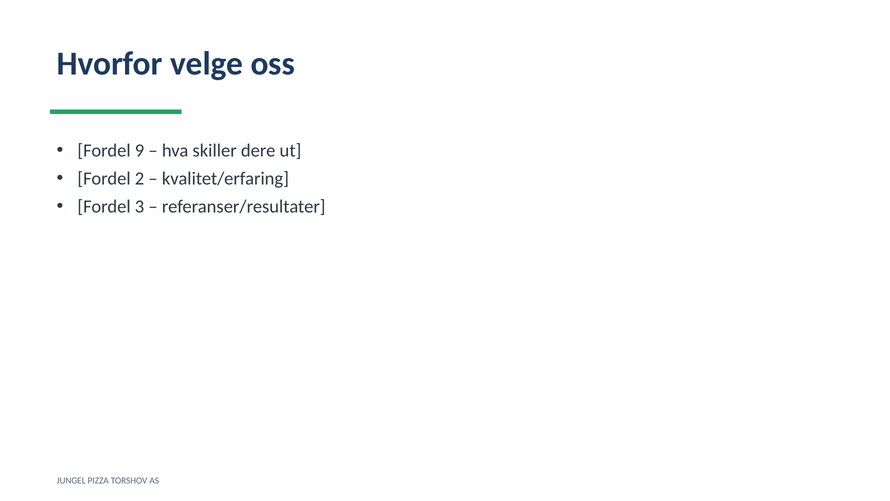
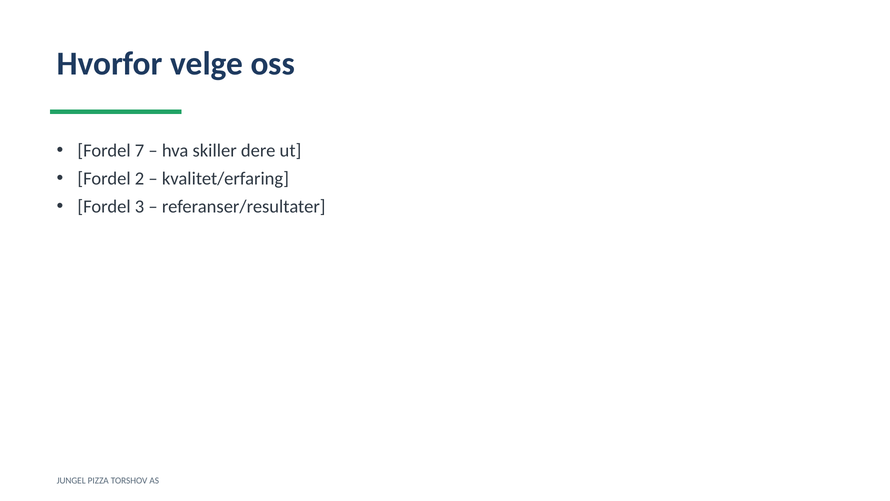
9: 9 -> 7 (140, 151)
